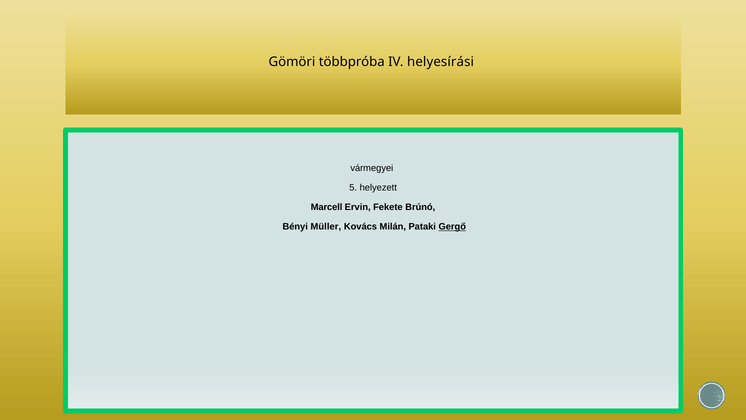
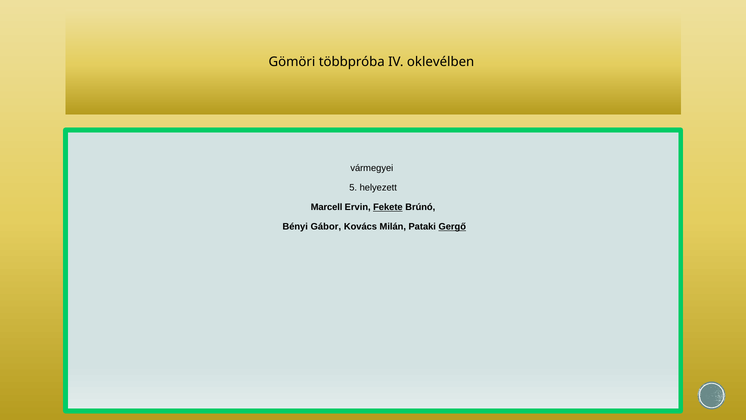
helyesírási: helyesírási -> oklevélben (441, 62)
Fekete underline: none -> present (388, 207)
Müller: Müller -> Gábor (326, 226)
